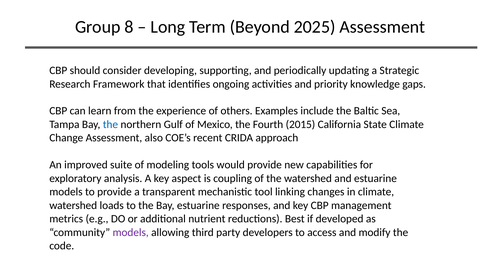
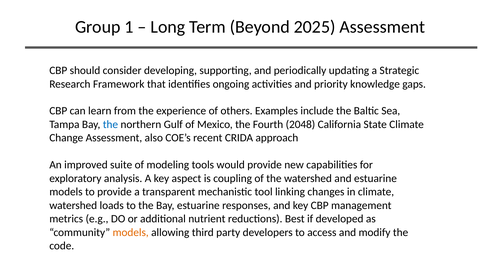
8: 8 -> 1 (129, 27)
2015: 2015 -> 2048 (300, 124)
models colour: purple -> orange (131, 232)
